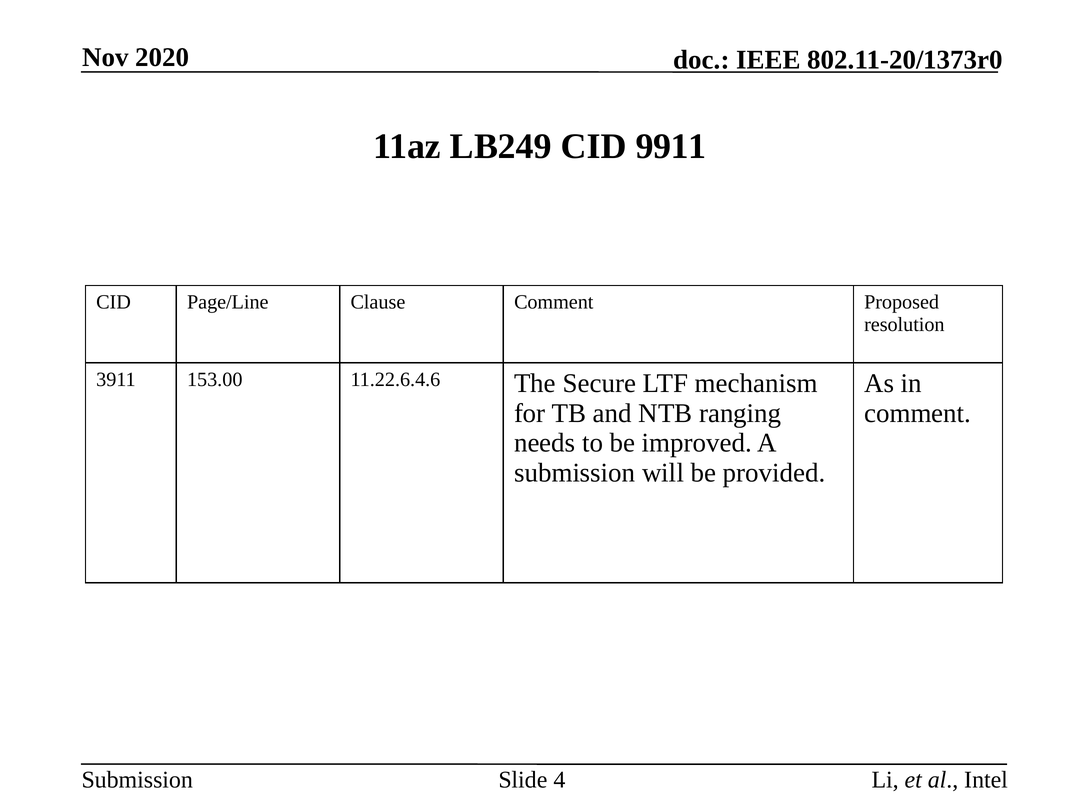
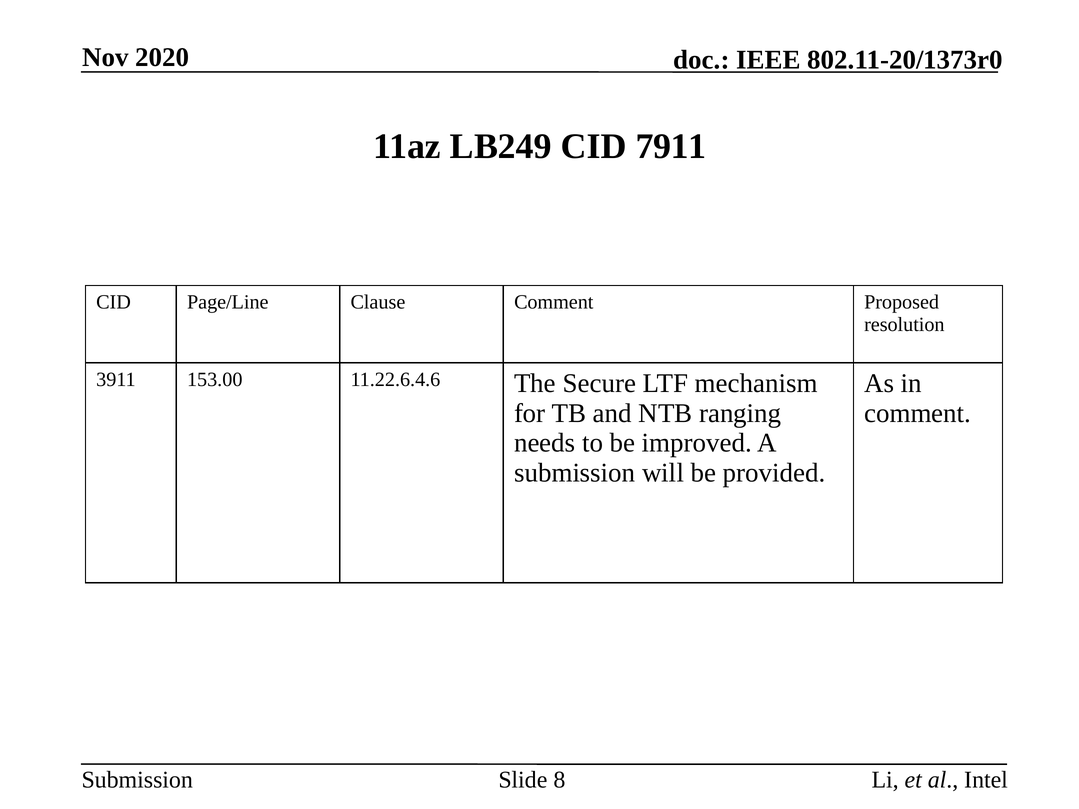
9911: 9911 -> 7911 (671, 146)
4: 4 -> 8 (559, 780)
